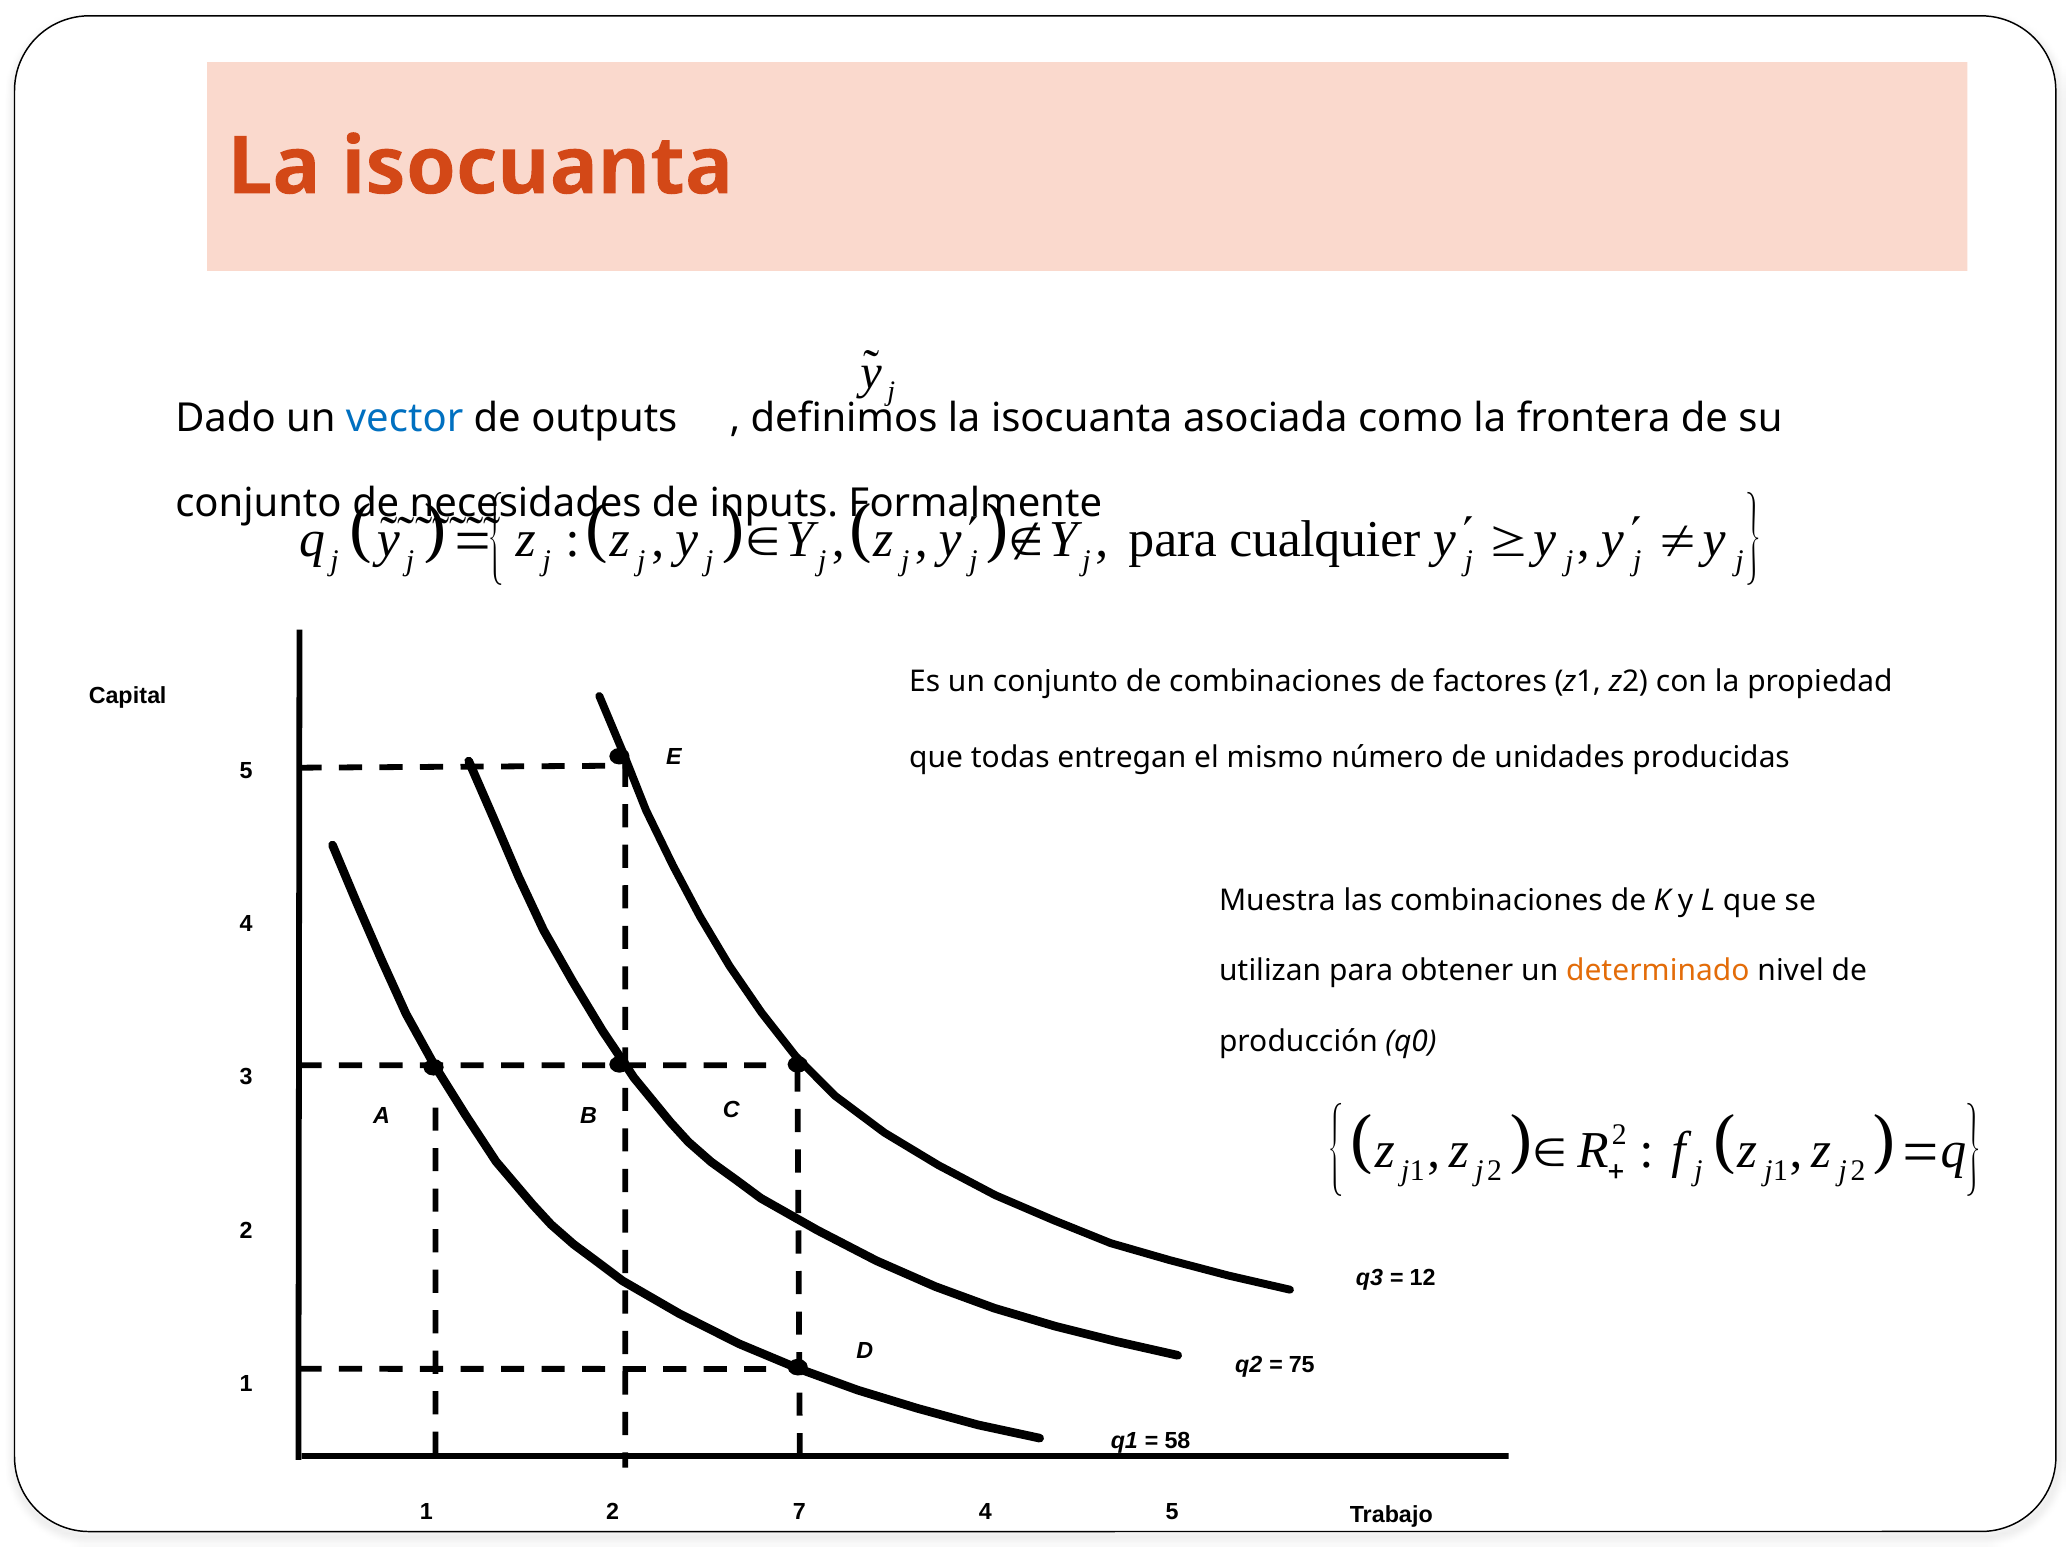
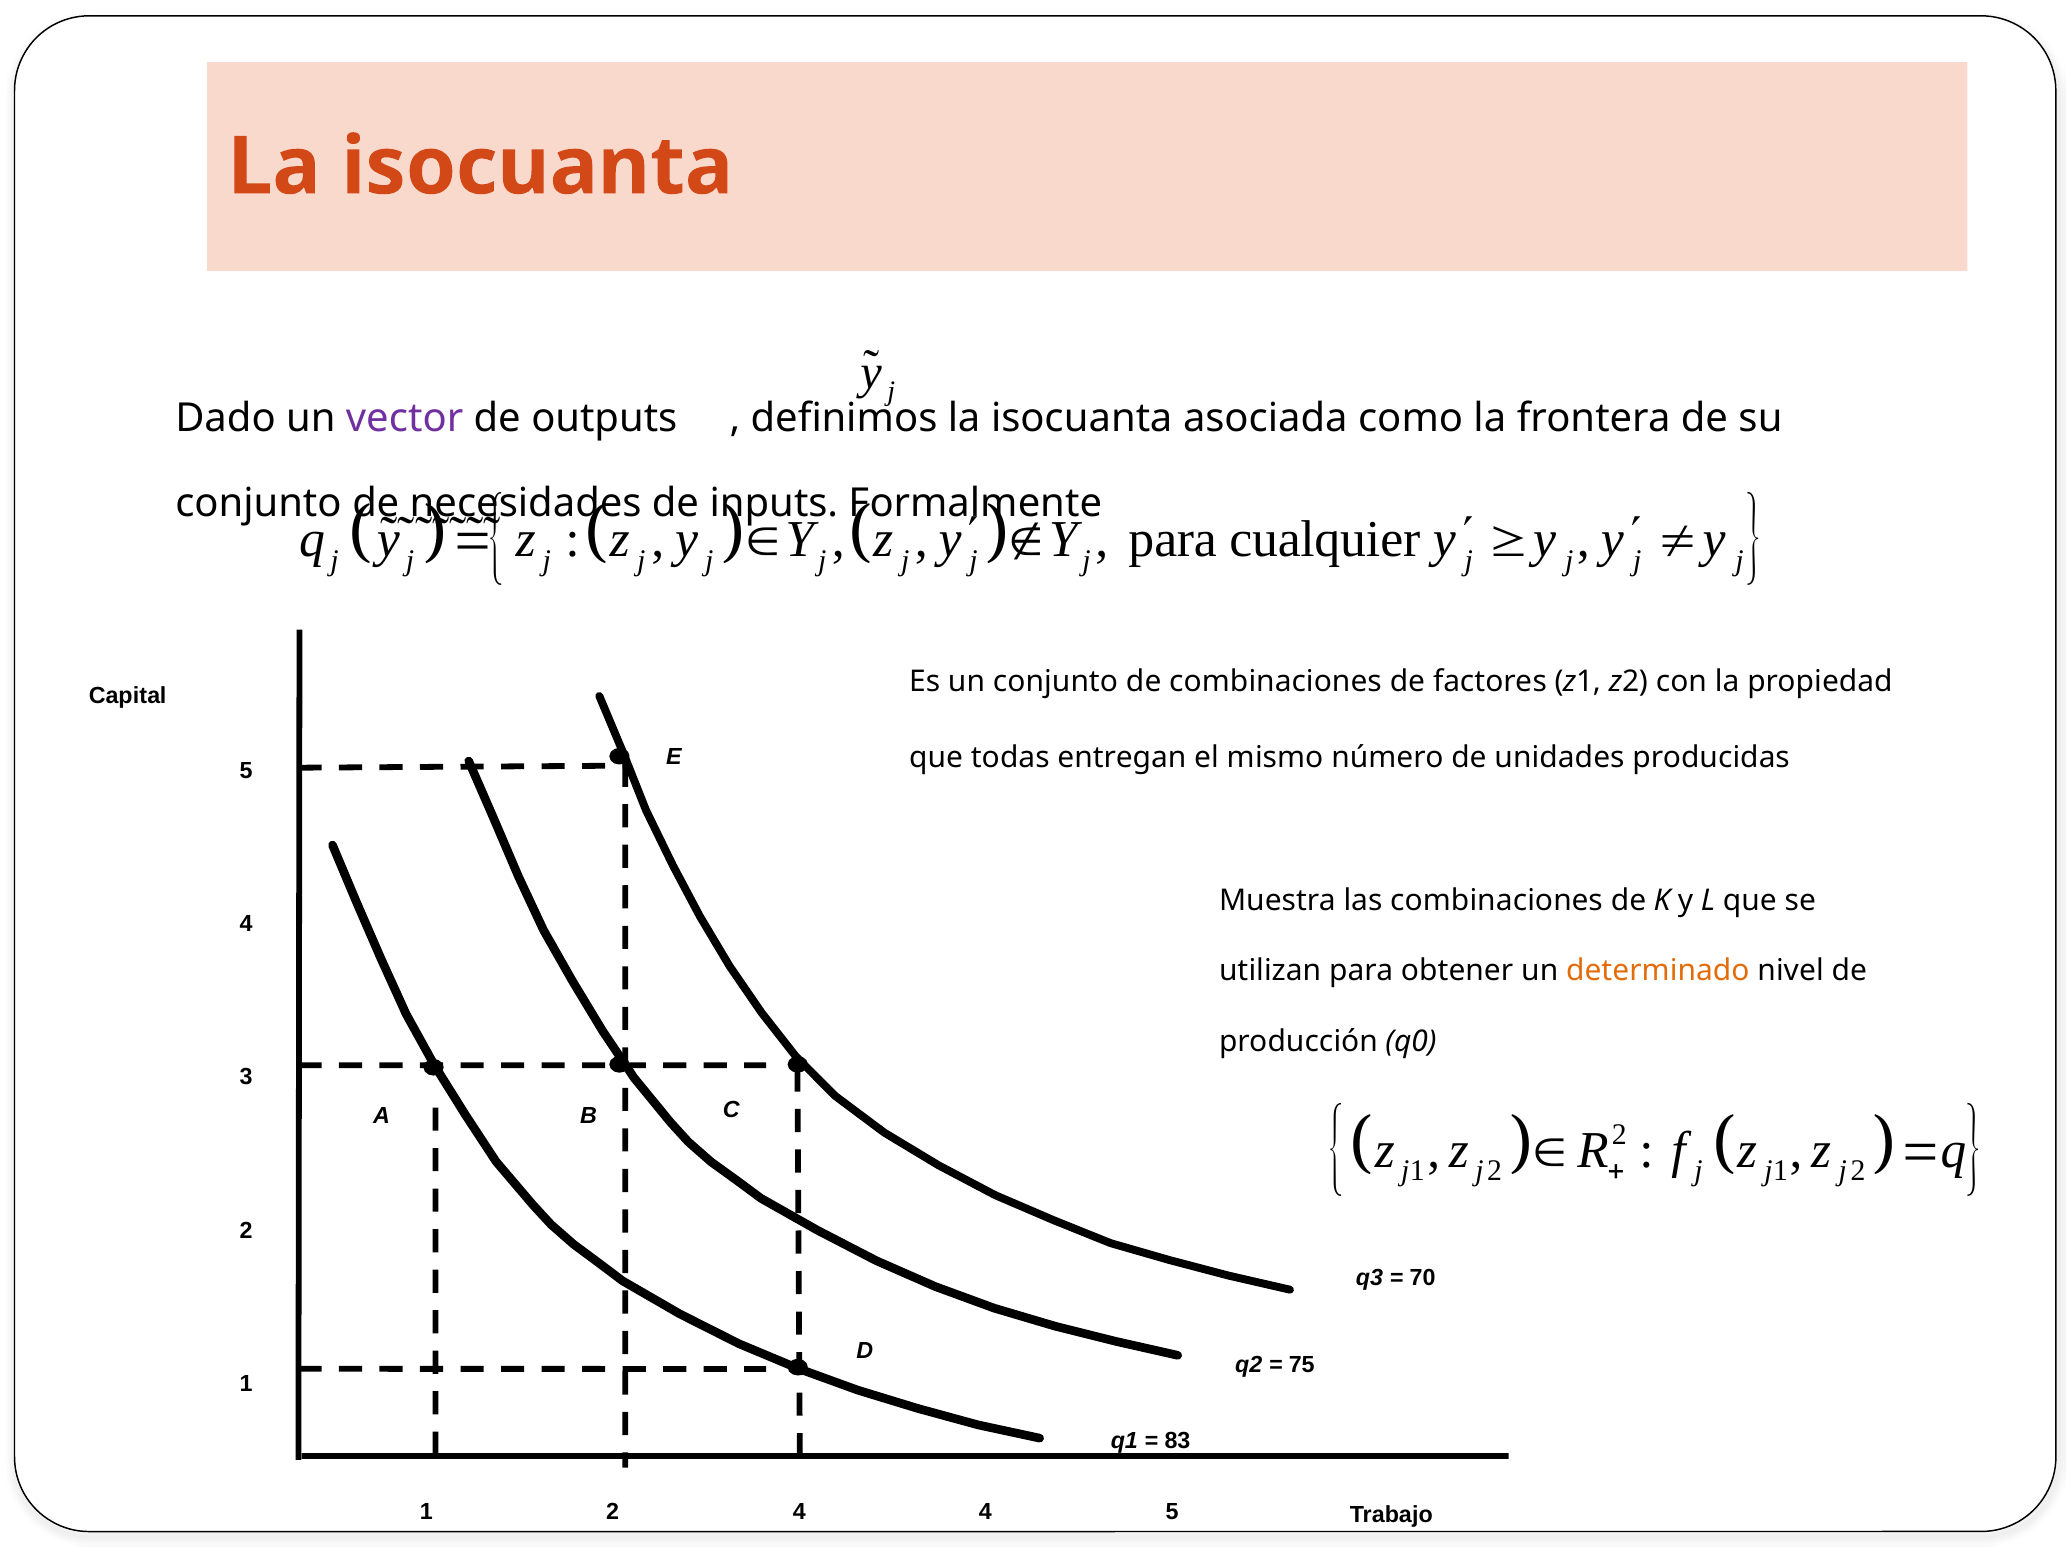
vector colour: blue -> purple (405, 418)
12: 12 -> 70 (1423, 1278)
58: 58 -> 83 (1177, 1441)
2 7: 7 -> 4 (799, 1512)
